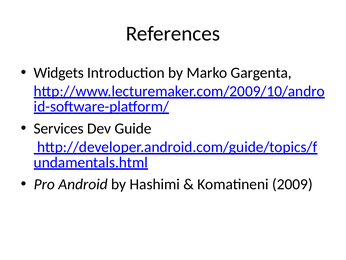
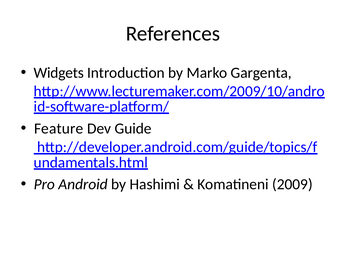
Services: Services -> Feature (59, 128)
